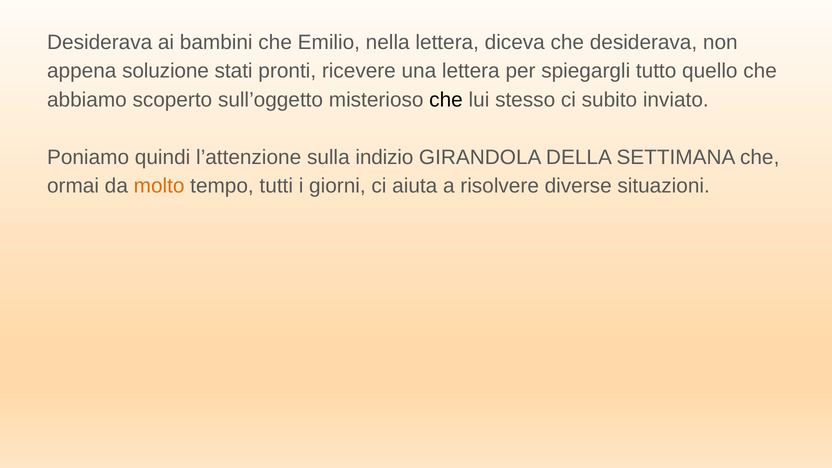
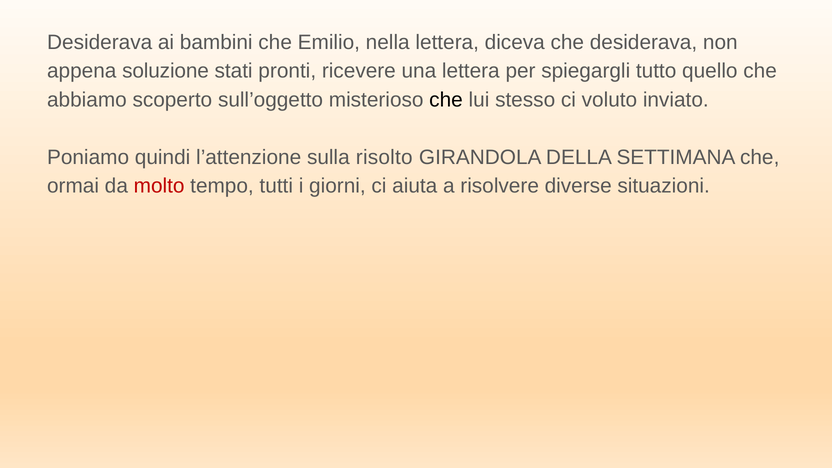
subito: subito -> voluto (609, 100)
indizio: indizio -> risolto (384, 157)
molto colour: orange -> red (159, 186)
